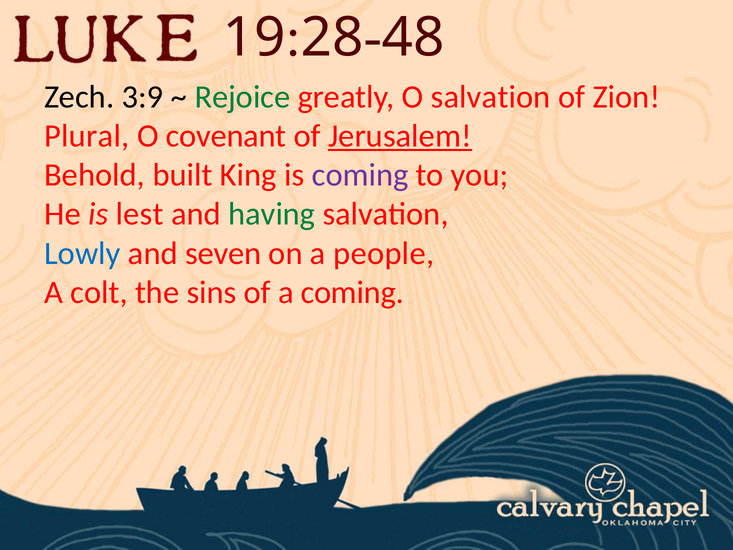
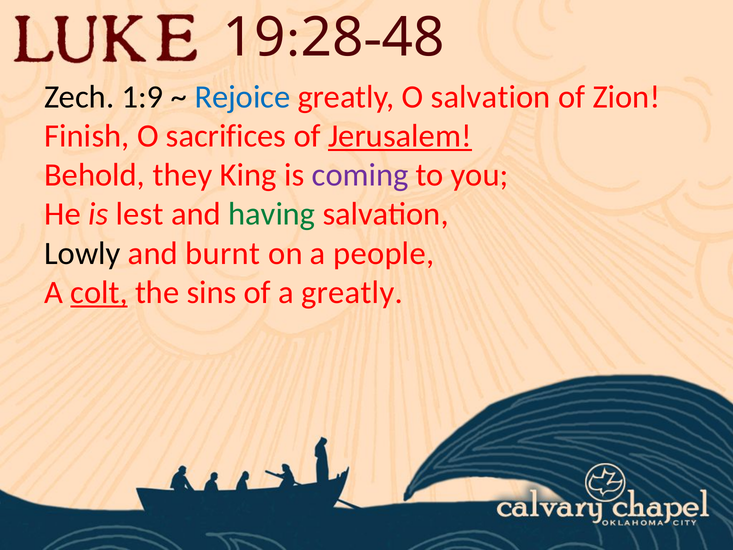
3:9: 3:9 -> 1:9 (143, 97)
Rejoice colour: green -> blue (242, 97)
Plural: Plural -> Finish (87, 136)
covenant: covenant -> sacrifices (226, 136)
built: built -> they (182, 175)
Lowly colour: blue -> black (82, 253)
seven: seven -> burnt (223, 253)
colt underline: none -> present (99, 292)
a coming: coming -> greatly (352, 292)
